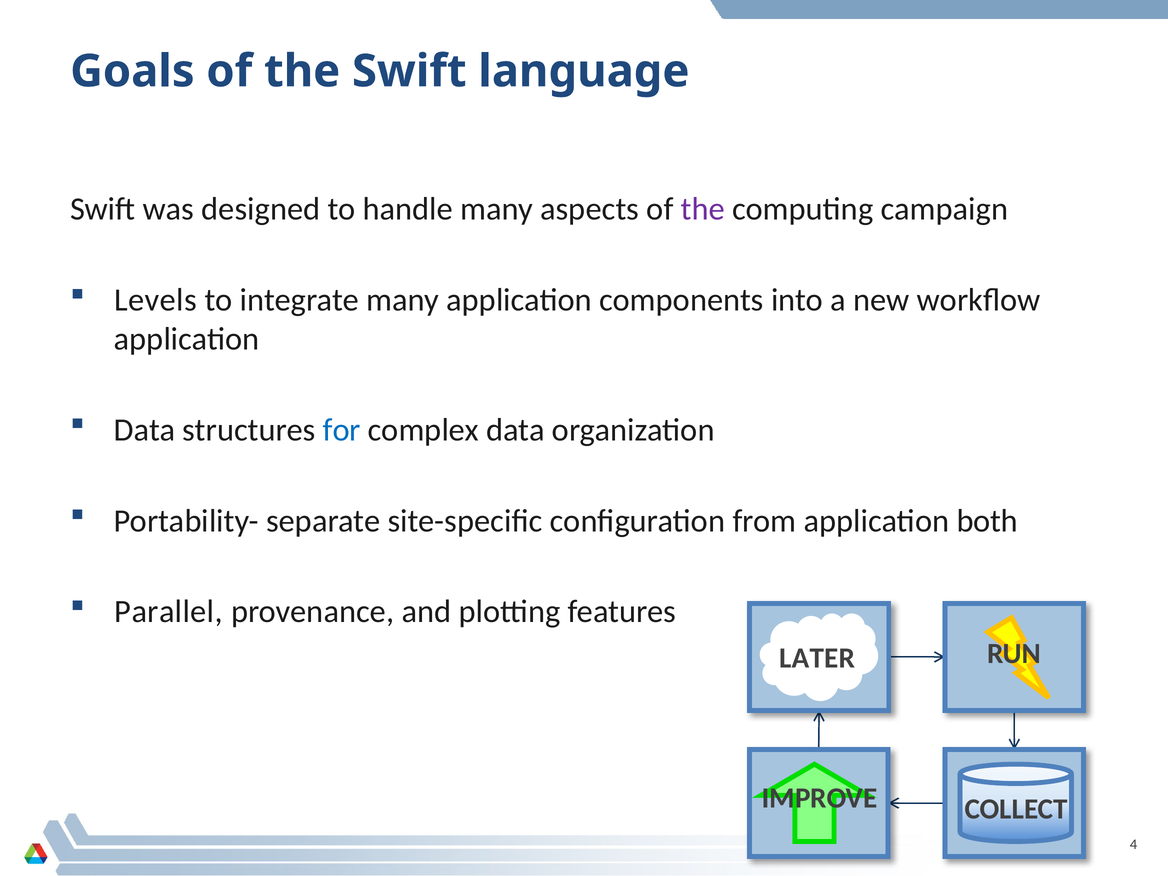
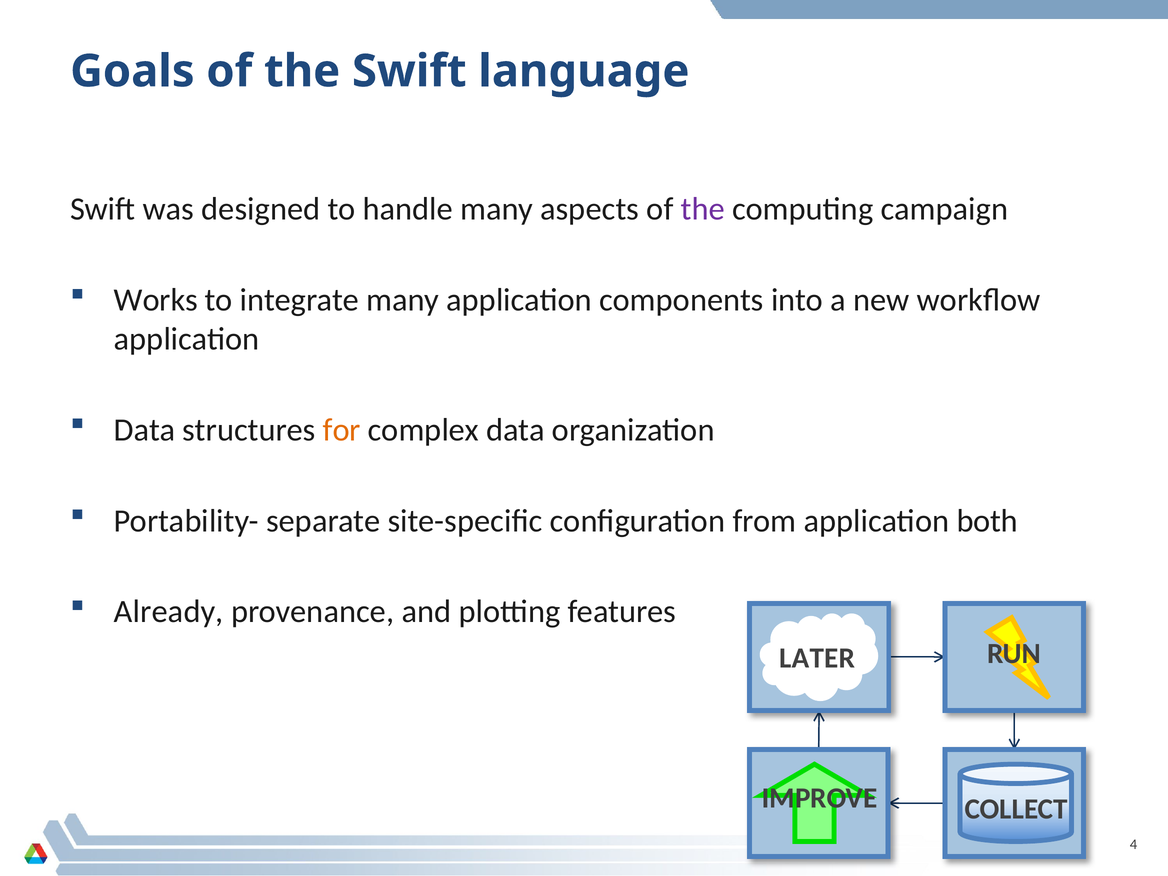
Levels: Levels -> Works (156, 300)
for colour: blue -> orange (342, 430)
Parallel: Parallel -> Already (169, 612)
